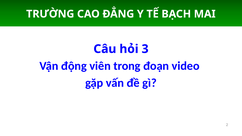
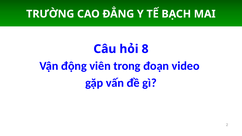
3: 3 -> 8 (145, 49)
